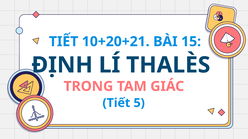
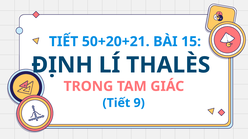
10+20+21: 10+20+21 -> 50+20+21 (116, 42)
5: 5 -> 9 (139, 103)
